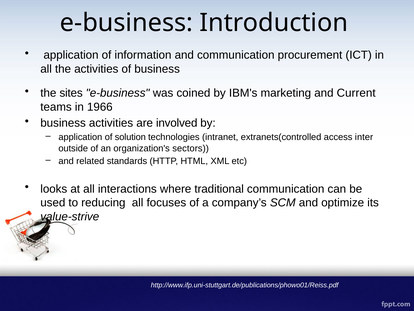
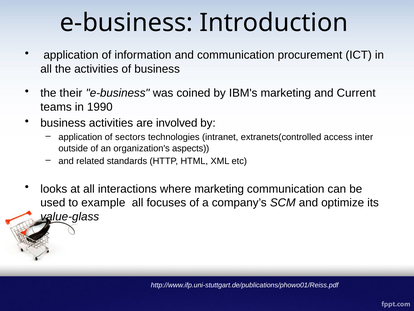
sites: sites -> their (71, 93)
1966: 1966 -> 1990 (100, 107)
solution: solution -> sectors (130, 137)
sectors: sectors -> aspects (191, 148)
where traditional: traditional -> marketing (219, 189)
reducing: reducing -> example (103, 203)
value-strive: value-strive -> value-glass (70, 216)
